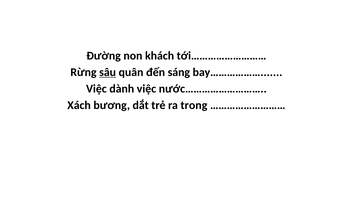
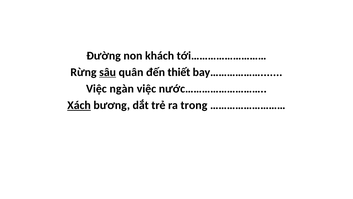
sáng: sáng -> thiết (179, 72)
dành: dành -> ngàn (122, 88)
Xách underline: none -> present (79, 105)
